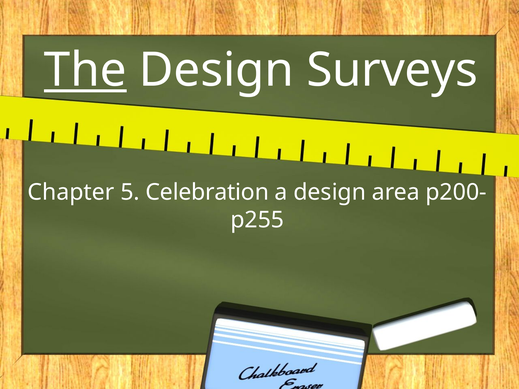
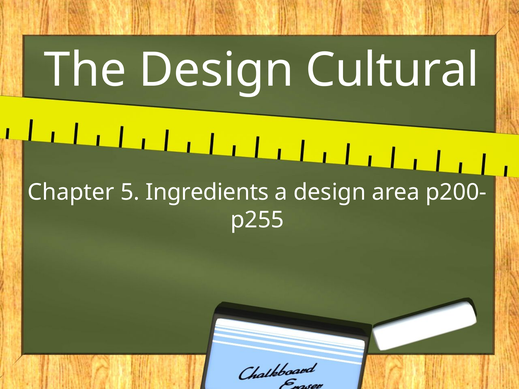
The underline: present -> none (85, 70)
Surveys: Surveys -> Cultural (392, 70)
Celebration: Celebration -> Ingredients (207, 192)
